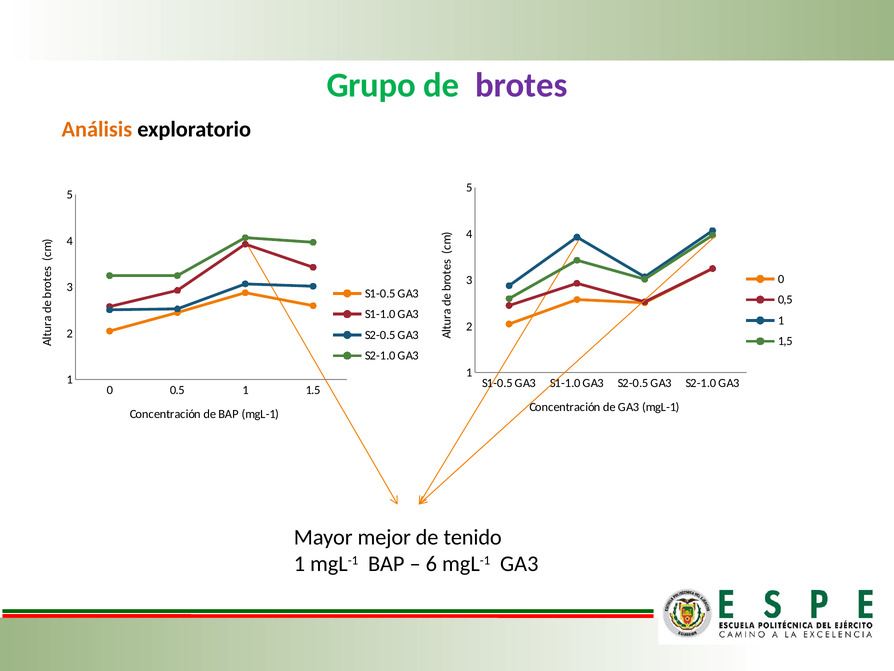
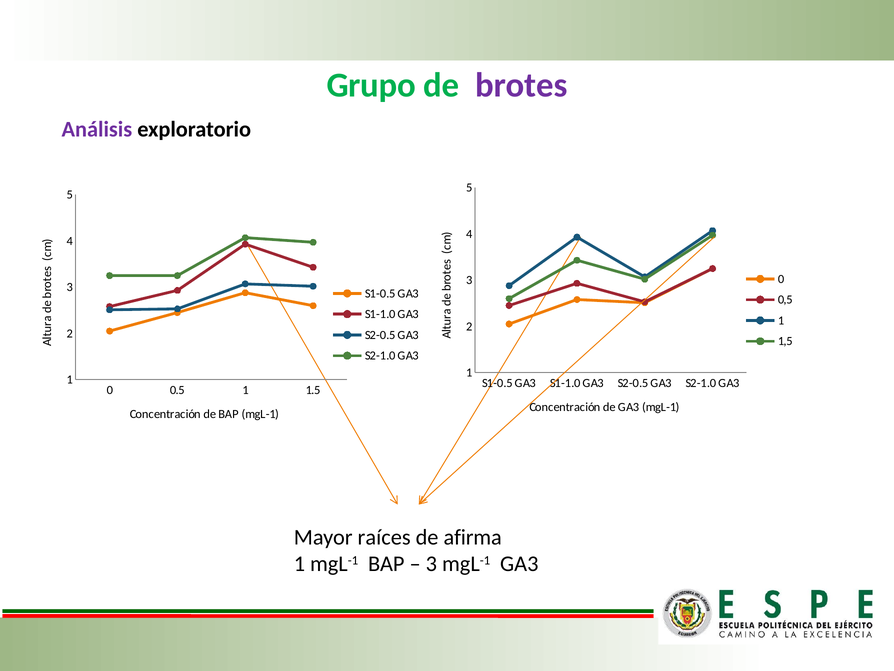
Análisis colour: orange -> purple (97, 129)
mejor: mejor -> raíces (384, 537)
tenido: tenido -> afirma (473, 537)
6: 6 -> 3 (431, 564)
